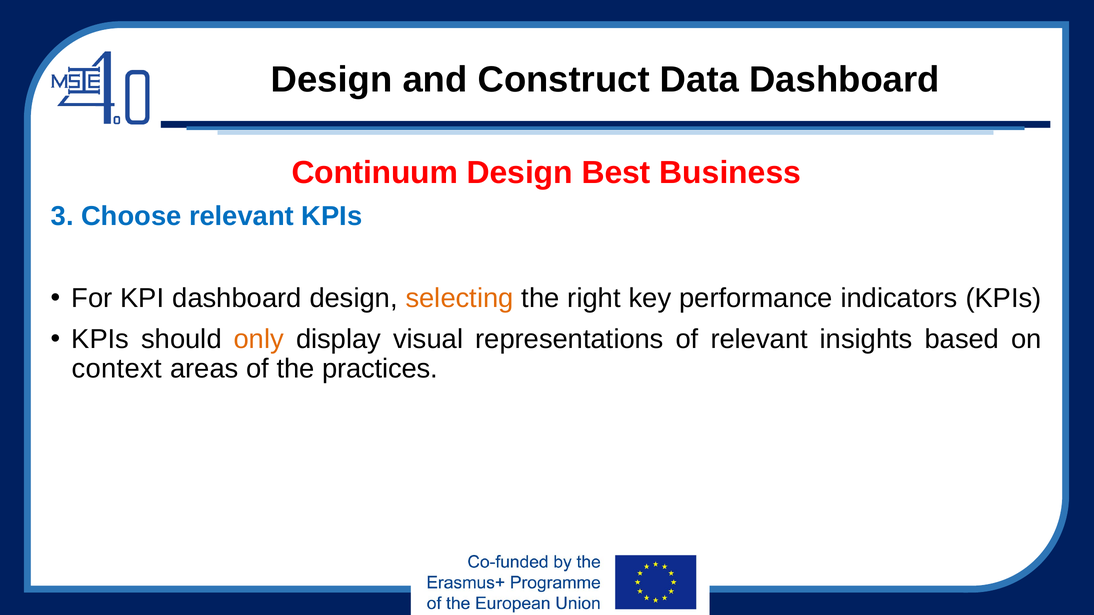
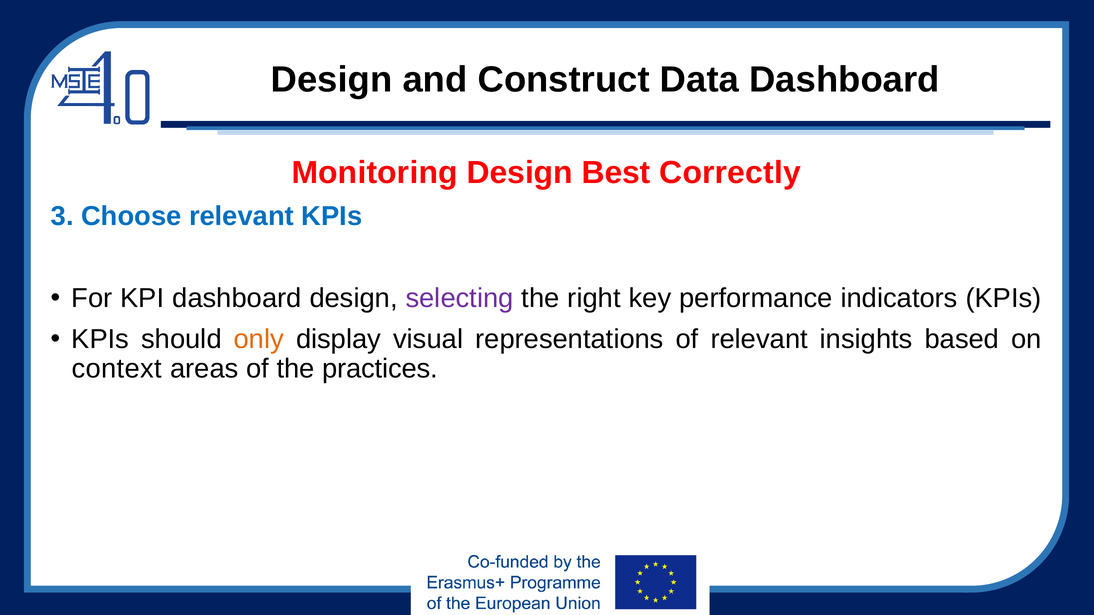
Continuum: Continuum -> Monitoring (375, 173)
Business: Business -> Correctly (730, 173)
selecting colour: orange -> purple (460, 298)
